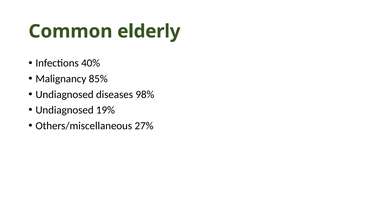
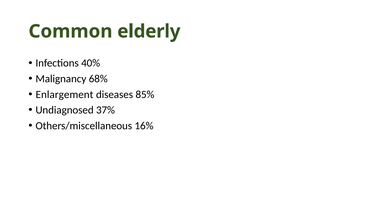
85%: 85% -> 68% (98, 79)
Undiagnosed: Undiagnosed -> Enlargement (64, 95)
98%: 98% -> 85% (145, 95)
19%: 19% -> 37% (105, 110)
27%: 27% -> 16% (144, 126)
